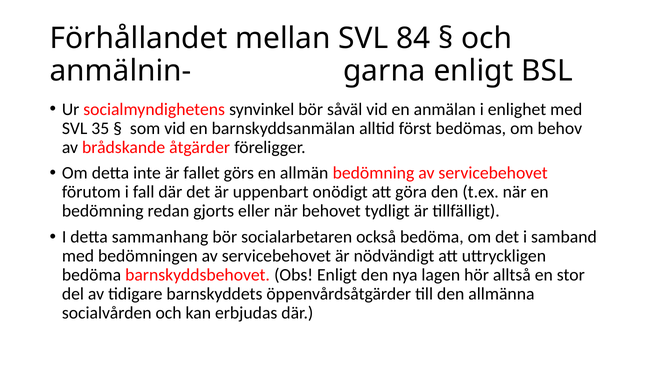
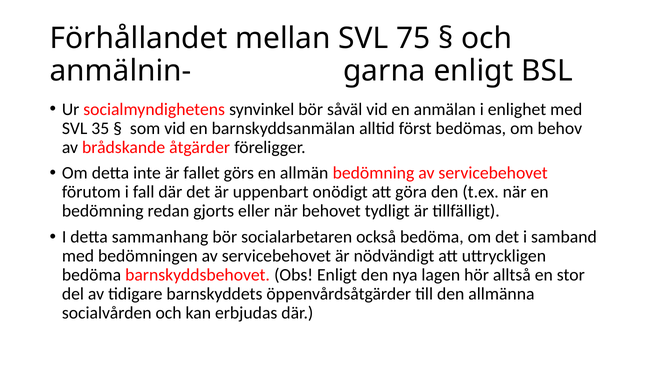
84: 84 -> 75 (413, 39)
